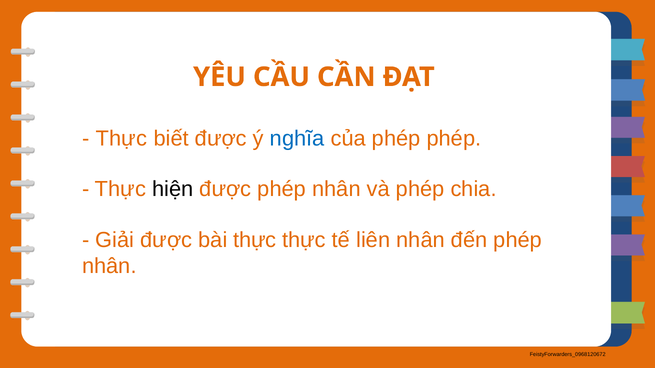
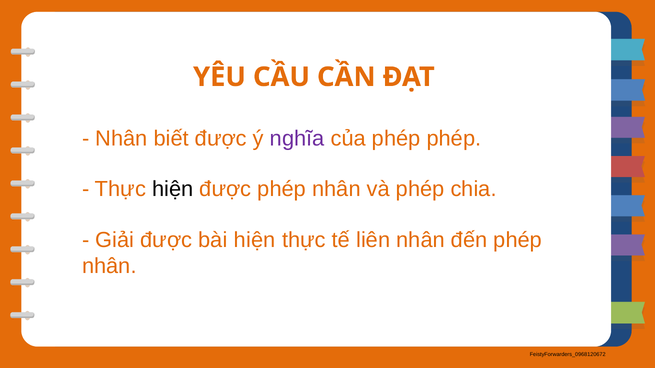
Thực: Thực -> Nhân (121, 139)
nghĩa colour: blue -> purple (297, 139)
bài thực: thực -> hiện (255, 240)
